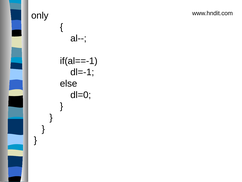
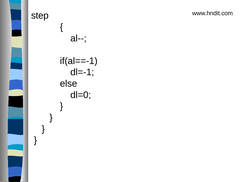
only: only -> step (40, 16)
